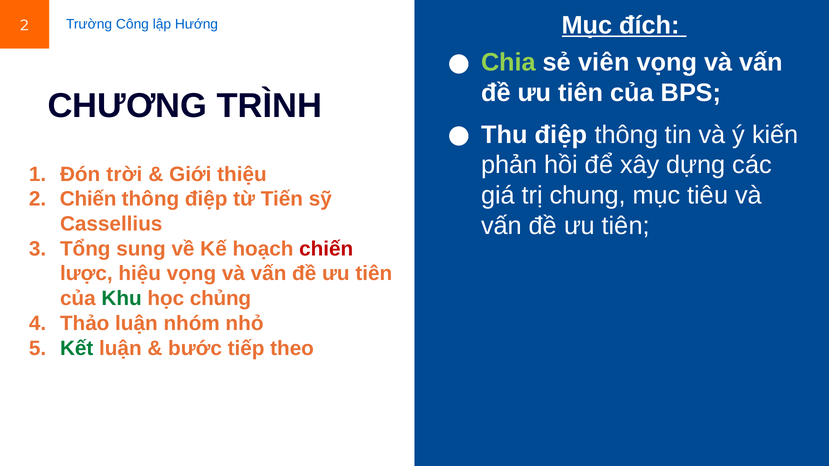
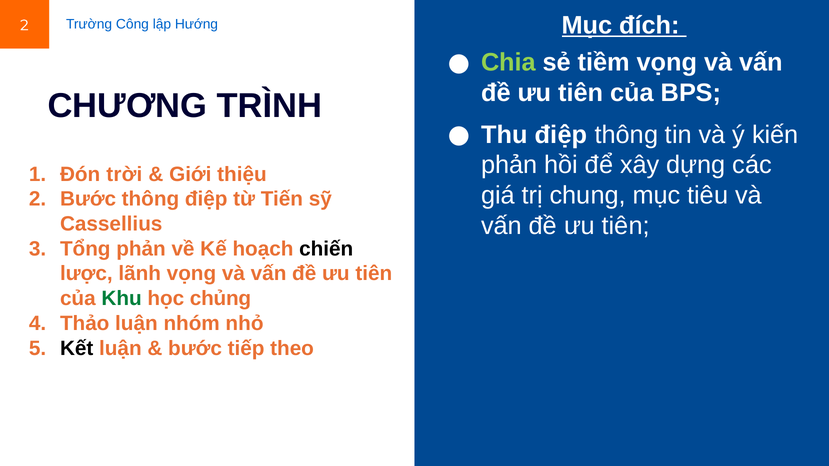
viên: viên -> tiềm (604, 63)
2 Chiến: Chiến -> Bước (88, 199)
Tổng sung: sung -> phản (141, 249)
chiến colour: red -> black (326, 249)
hiệu: hiệu -> lãnh (140, 274)
Kết colour: green -> black (77, 348)
